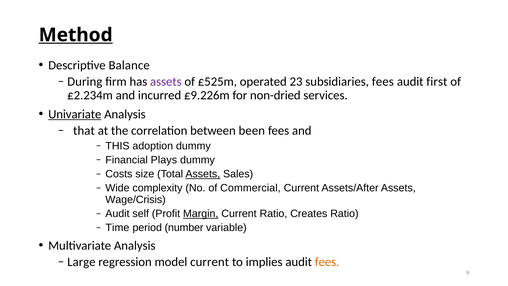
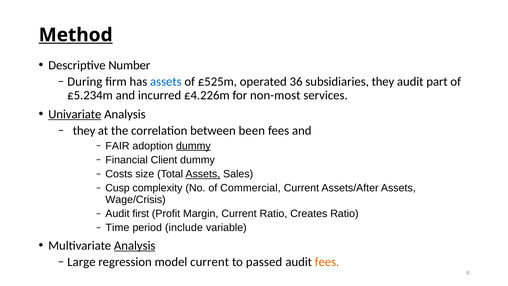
Balance: Balance -> Number (129, 65)
assets colour: purple -> blue (166, 81)
23: 23 -> 36 (296, 81)
subsidiaries fees: fees -> they (383, 81)
first: first -> part (437, 81)
£2.234m: £2.234m -> £5.234m (90, 95)
£9.226m: £9.226m -> £4.226m (207, 95)
non-dried: non-dried -> non-most (275, 95)
that: that -> they (84, 131)
THIS: THIS -> FAIR (117, 146)
dummy underline: none -> present (193, 146)
Plays: Plays -> Client (164, 160)
Wide: Wide -> Cusp (118, 188)
self: self -> first (141, 213)
Margin underline: present -> none (201, 213)
number: number -> include (184, 228)
Analysis underline: none -> present (135, 245)
implies: implies -> passed (264, 262)
